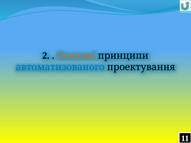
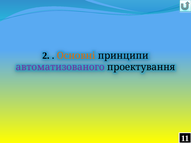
автоматизованого colour: blue -> purple (60, 67)
